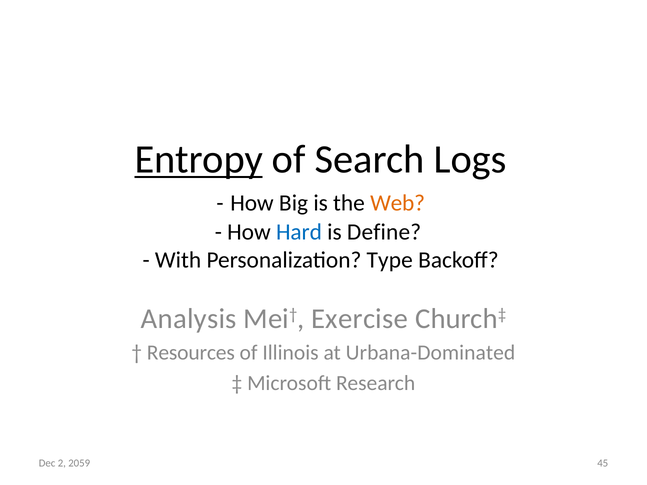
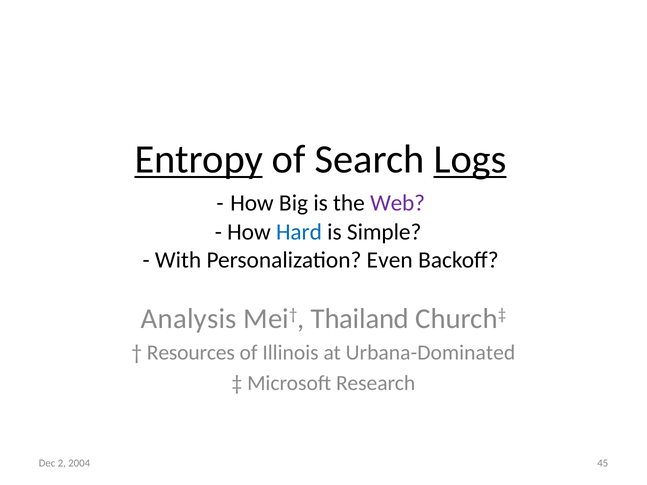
Logs underline: none -> present (470, 160)
Web colour: orange -> purple (398, 203)
Define: Define -> Simple (384, 232)
Type: Type -> Even (390, 260)
Exercise: Exercise -> Thailand (360, 319)
2059: 2059 -> 2004 (79, 463)
